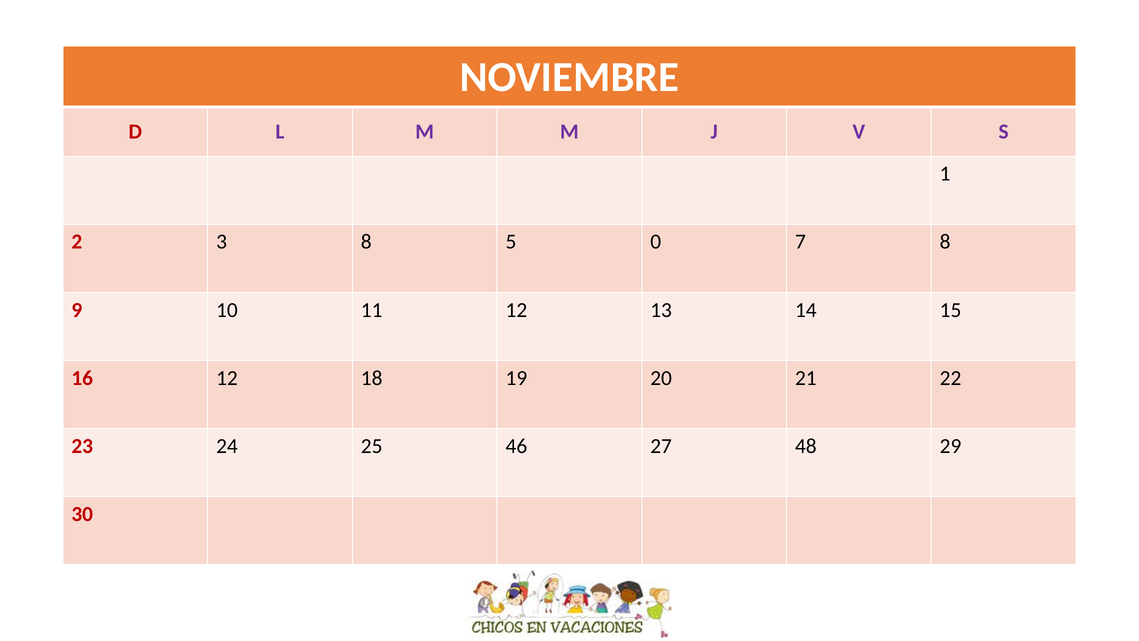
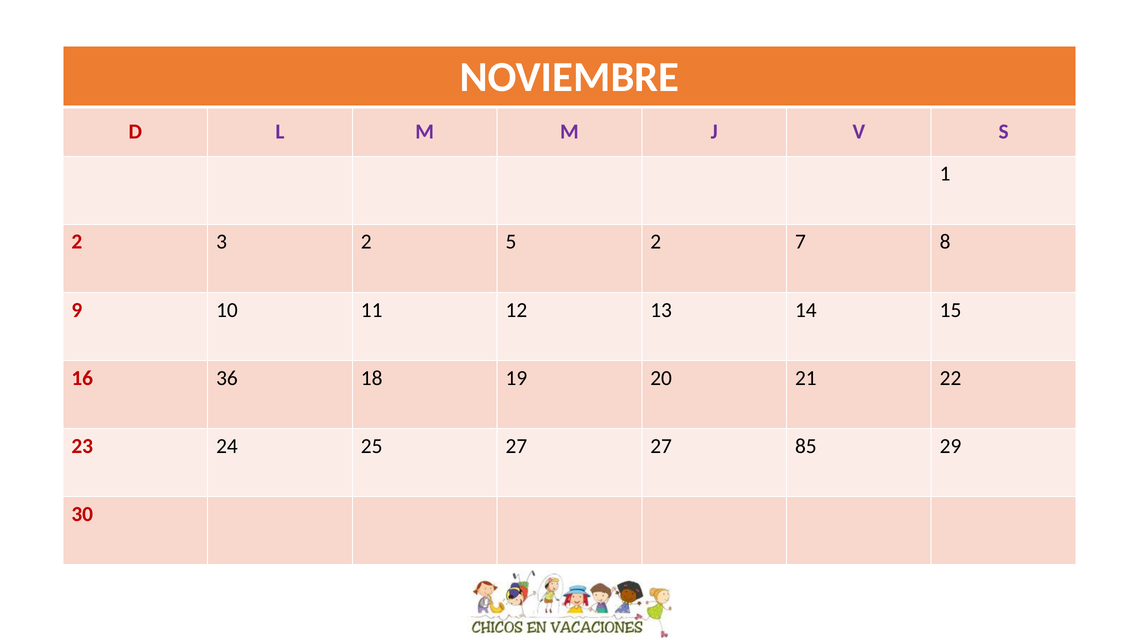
3 8: 8 -> 2 (366, 242)
5 0: 0 -> 2 (656, 242)
16 12: 12 -> 36 (227, 378)
25 46: 46 -> 27 (516, 446)
48: 48 -> 85 (806, 446)
